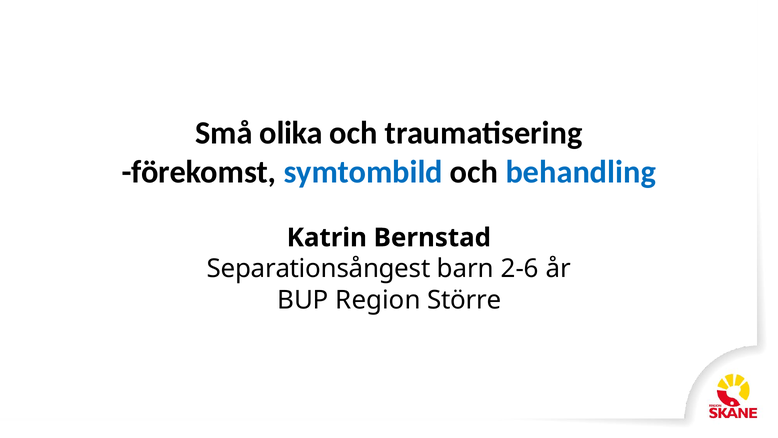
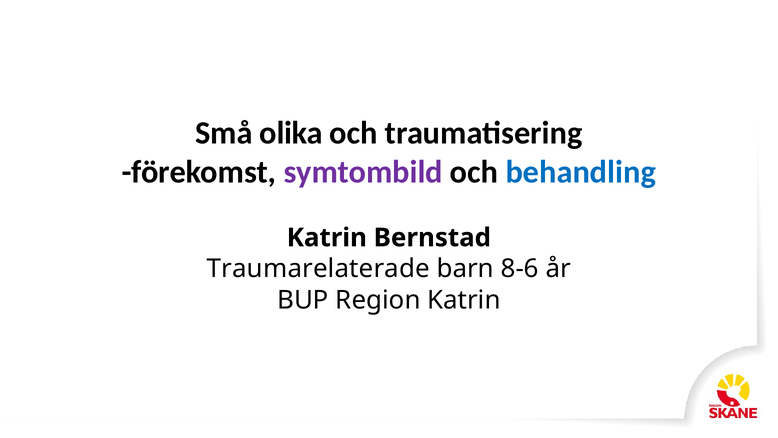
symtombild colour: blue -> purple (363, 172)
Separationsångest: Separationsångest -> Traumarelaterade (318, 269)
2-6: 2-6 -> 8-6 (520, 269)
Region Större: Större -> Katrin (464, 300)
